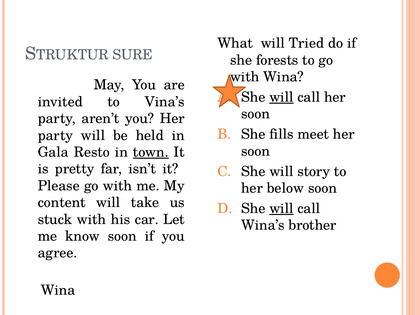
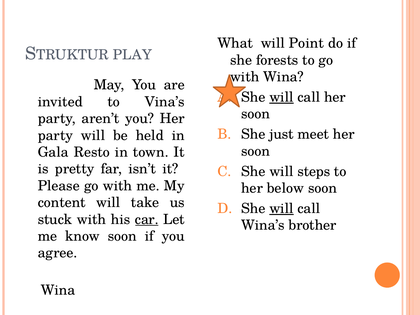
Tried: Tried -> Point (306, 43)
SURE: SURE -> PLAY (132, 55)
fills: fills -> just (282, 134)
town underline: present -> none (151, 152)
story: story -> steps (314, 171)
car underline: none -> present (147, 219)
